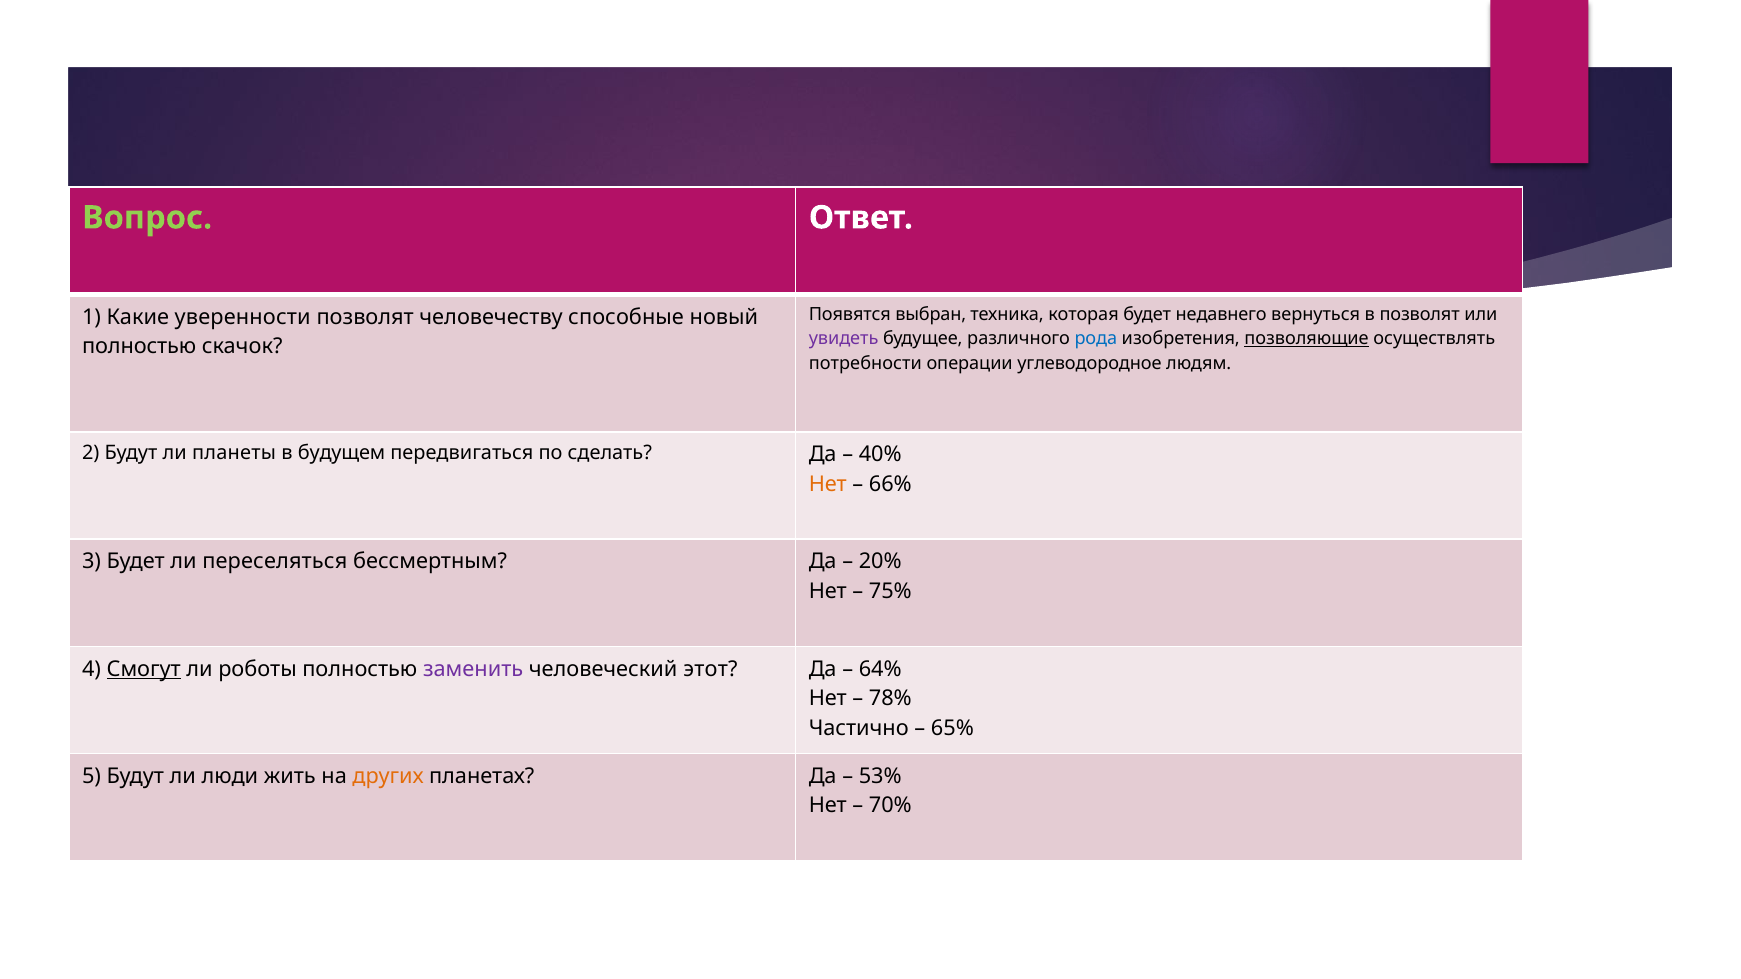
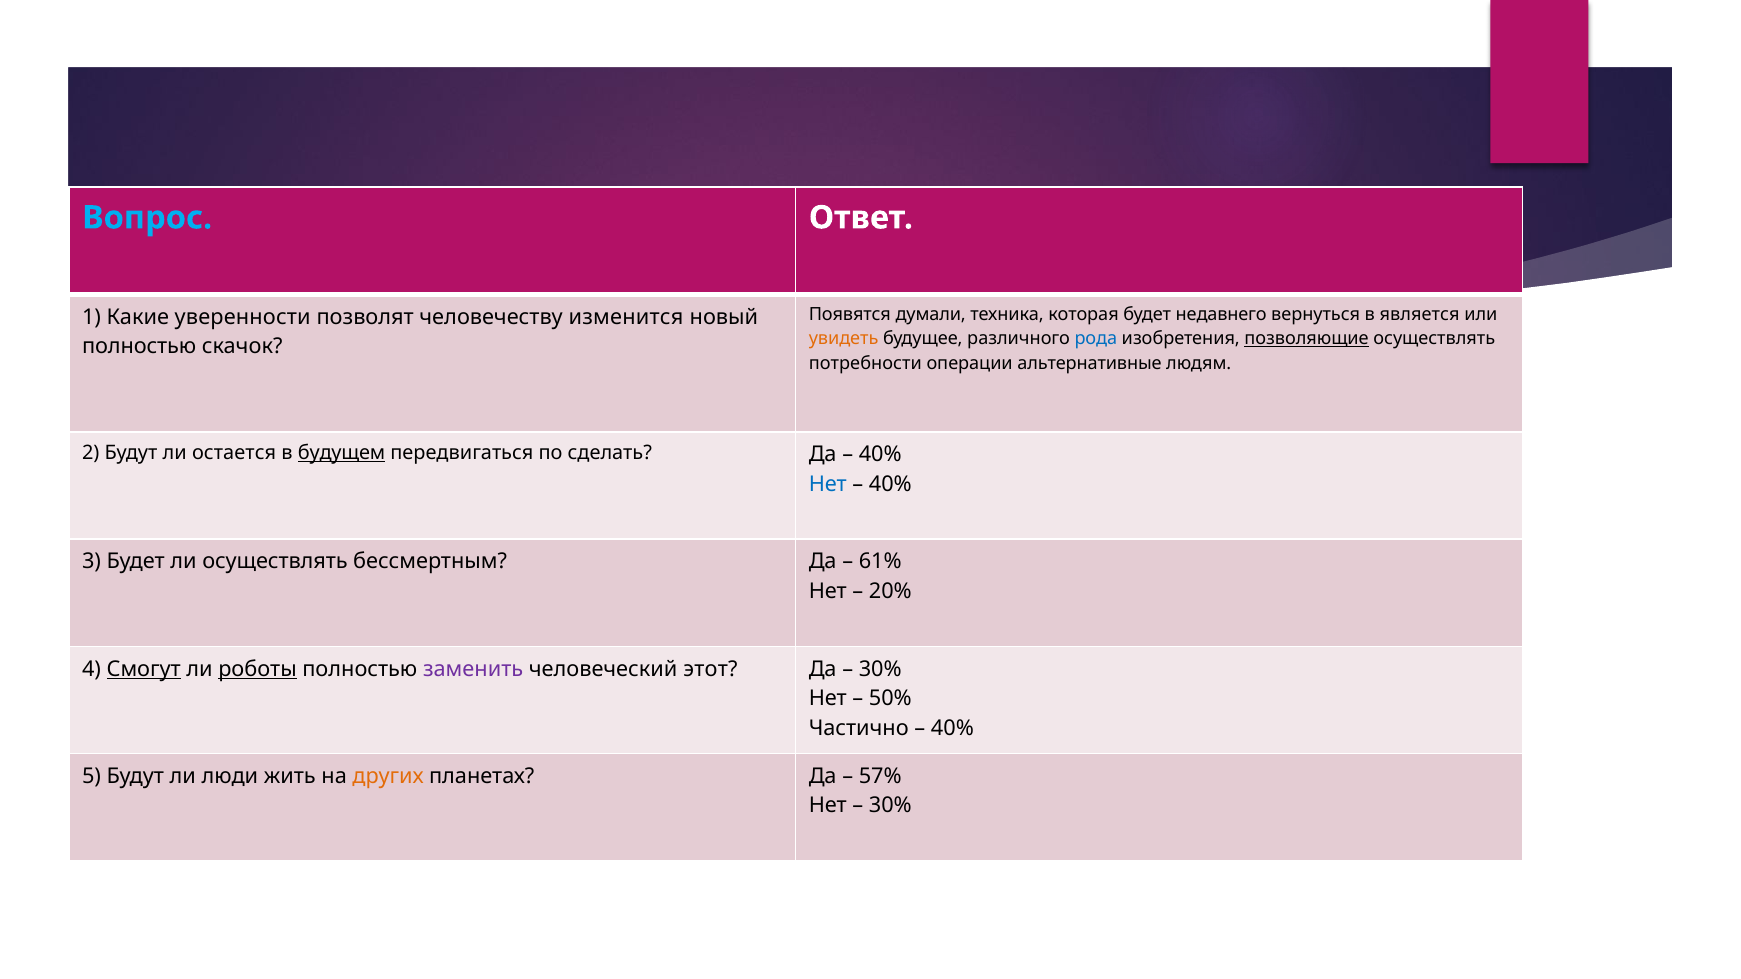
Вопрос colour: light green -> light blue (147, 218)
выбран: выбран -> думали (931, 314)
в позволят: позволят -> является (1420, 314)
способные: способные -> изменится (626, 317)
увидеть colour: purple -> orange (844, 339)
углеводородное: углеводородное -> альтернативные (1090, 364)
планеты: планеты -> остается (234, 453)
будущем underline: none -> present (342, 453)
Нет colour: orange -> blue (828, 484)
66%: 66% -> 40% (890, 484)
ли переселяться: переселяться -> осуществлять (275, 562)
20%: 20% -> 61% (880, 562)
75%: 75% -> 20% (890, 592)
роботы underline: none -> present (258, 669)
64%: 64% -> 30% (880, 669)
78%: 78% -> 50% (890, 699)
65%: 65% -> 40% (952, 728)
53%: 53% -> 57% (880, 776)
70%: 70% -> 30% (890, 806)
